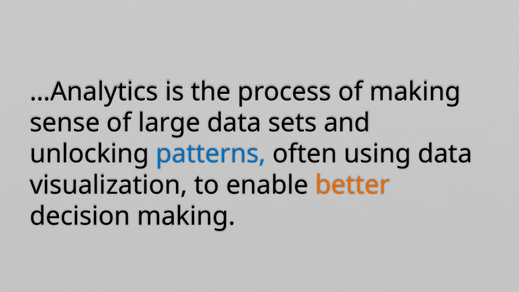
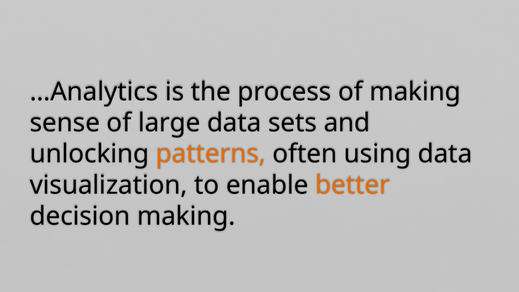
patterns colour: blue -> orange (211, 154)
